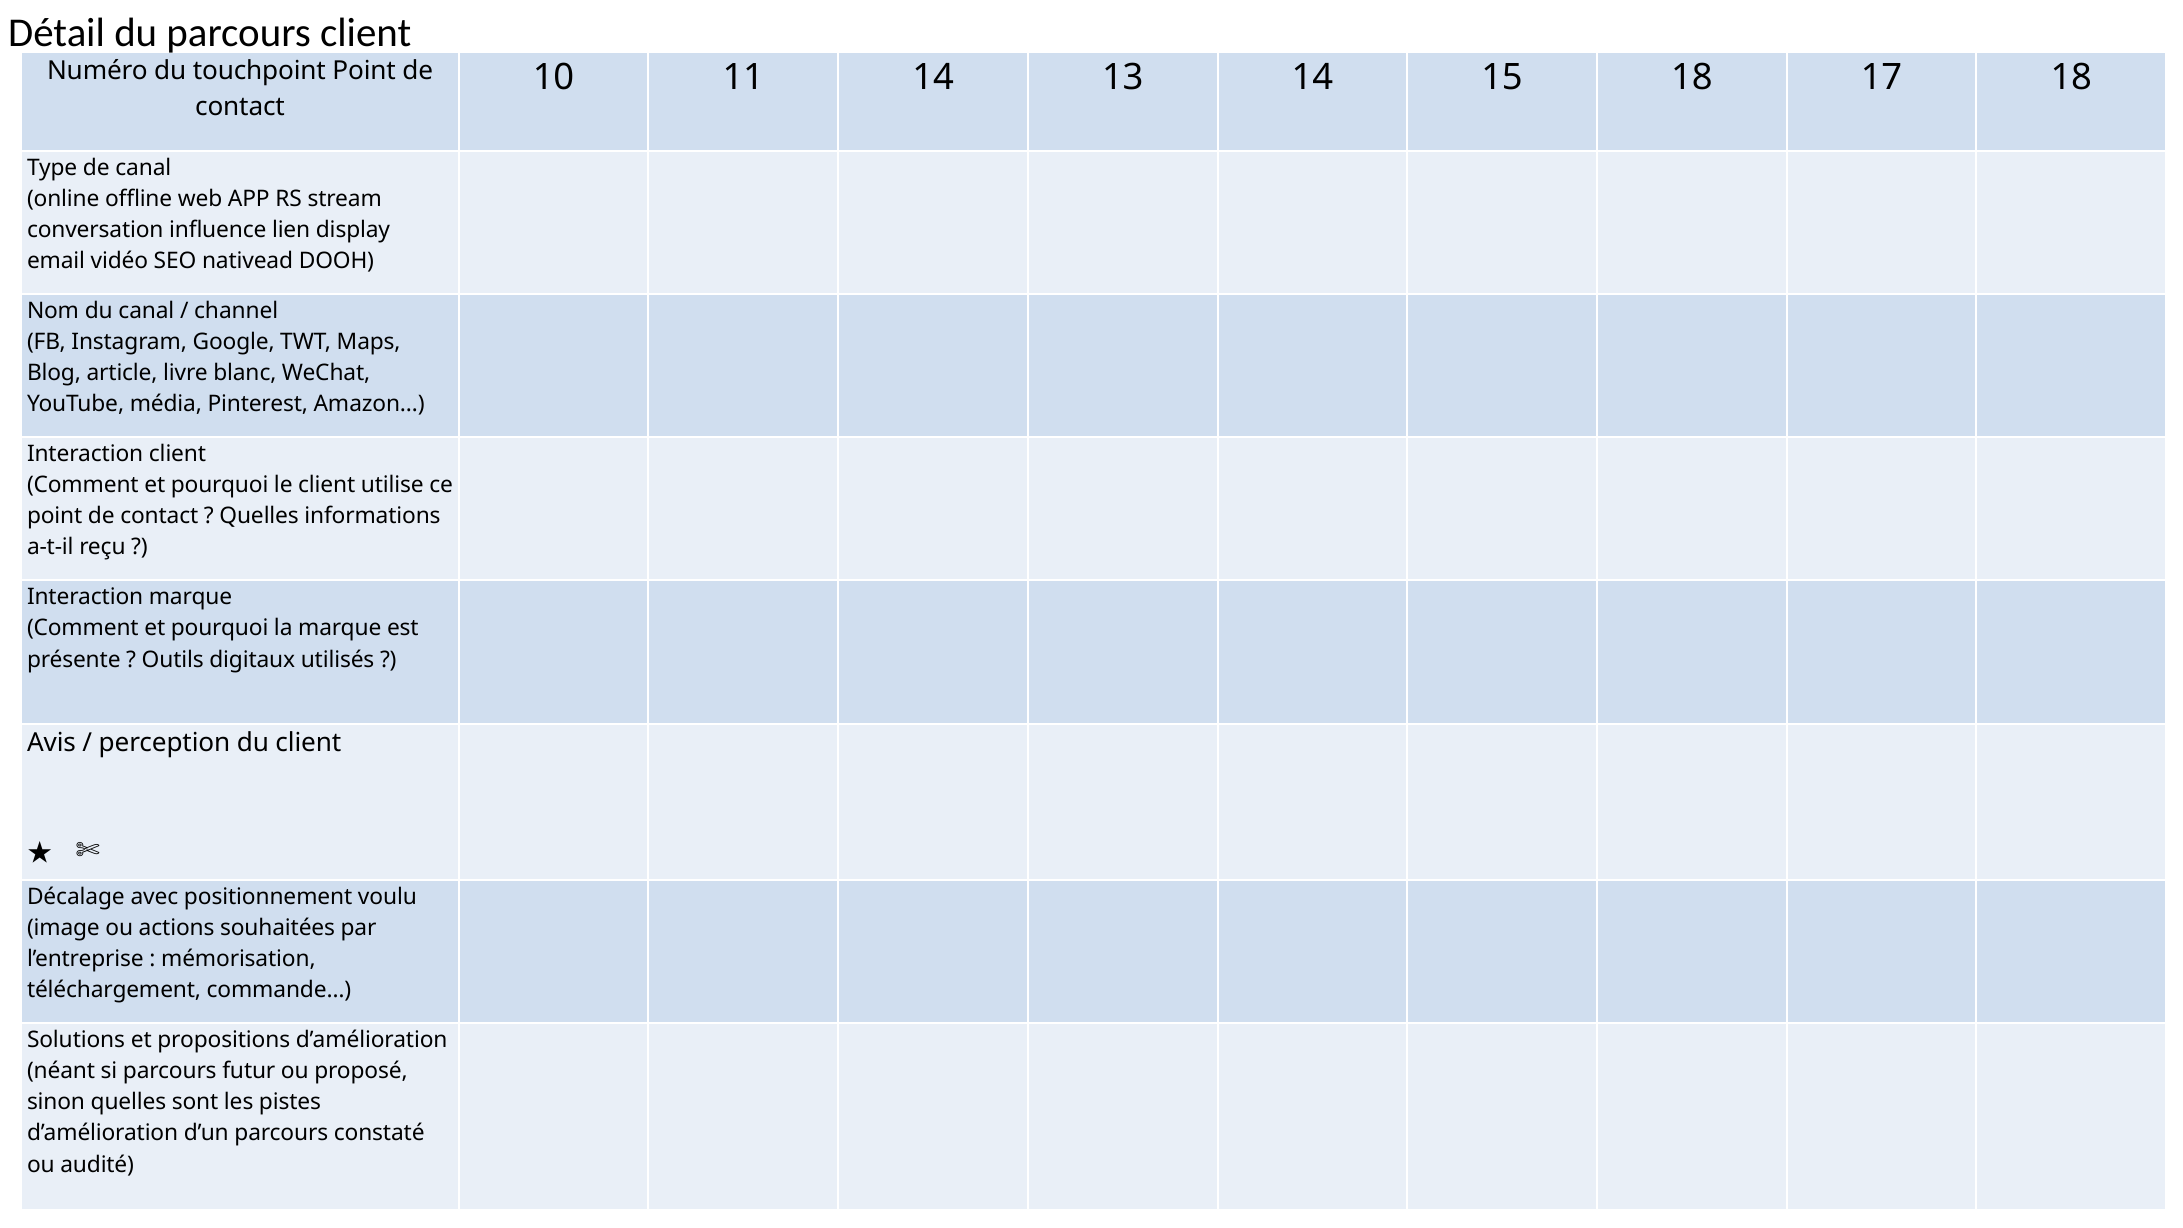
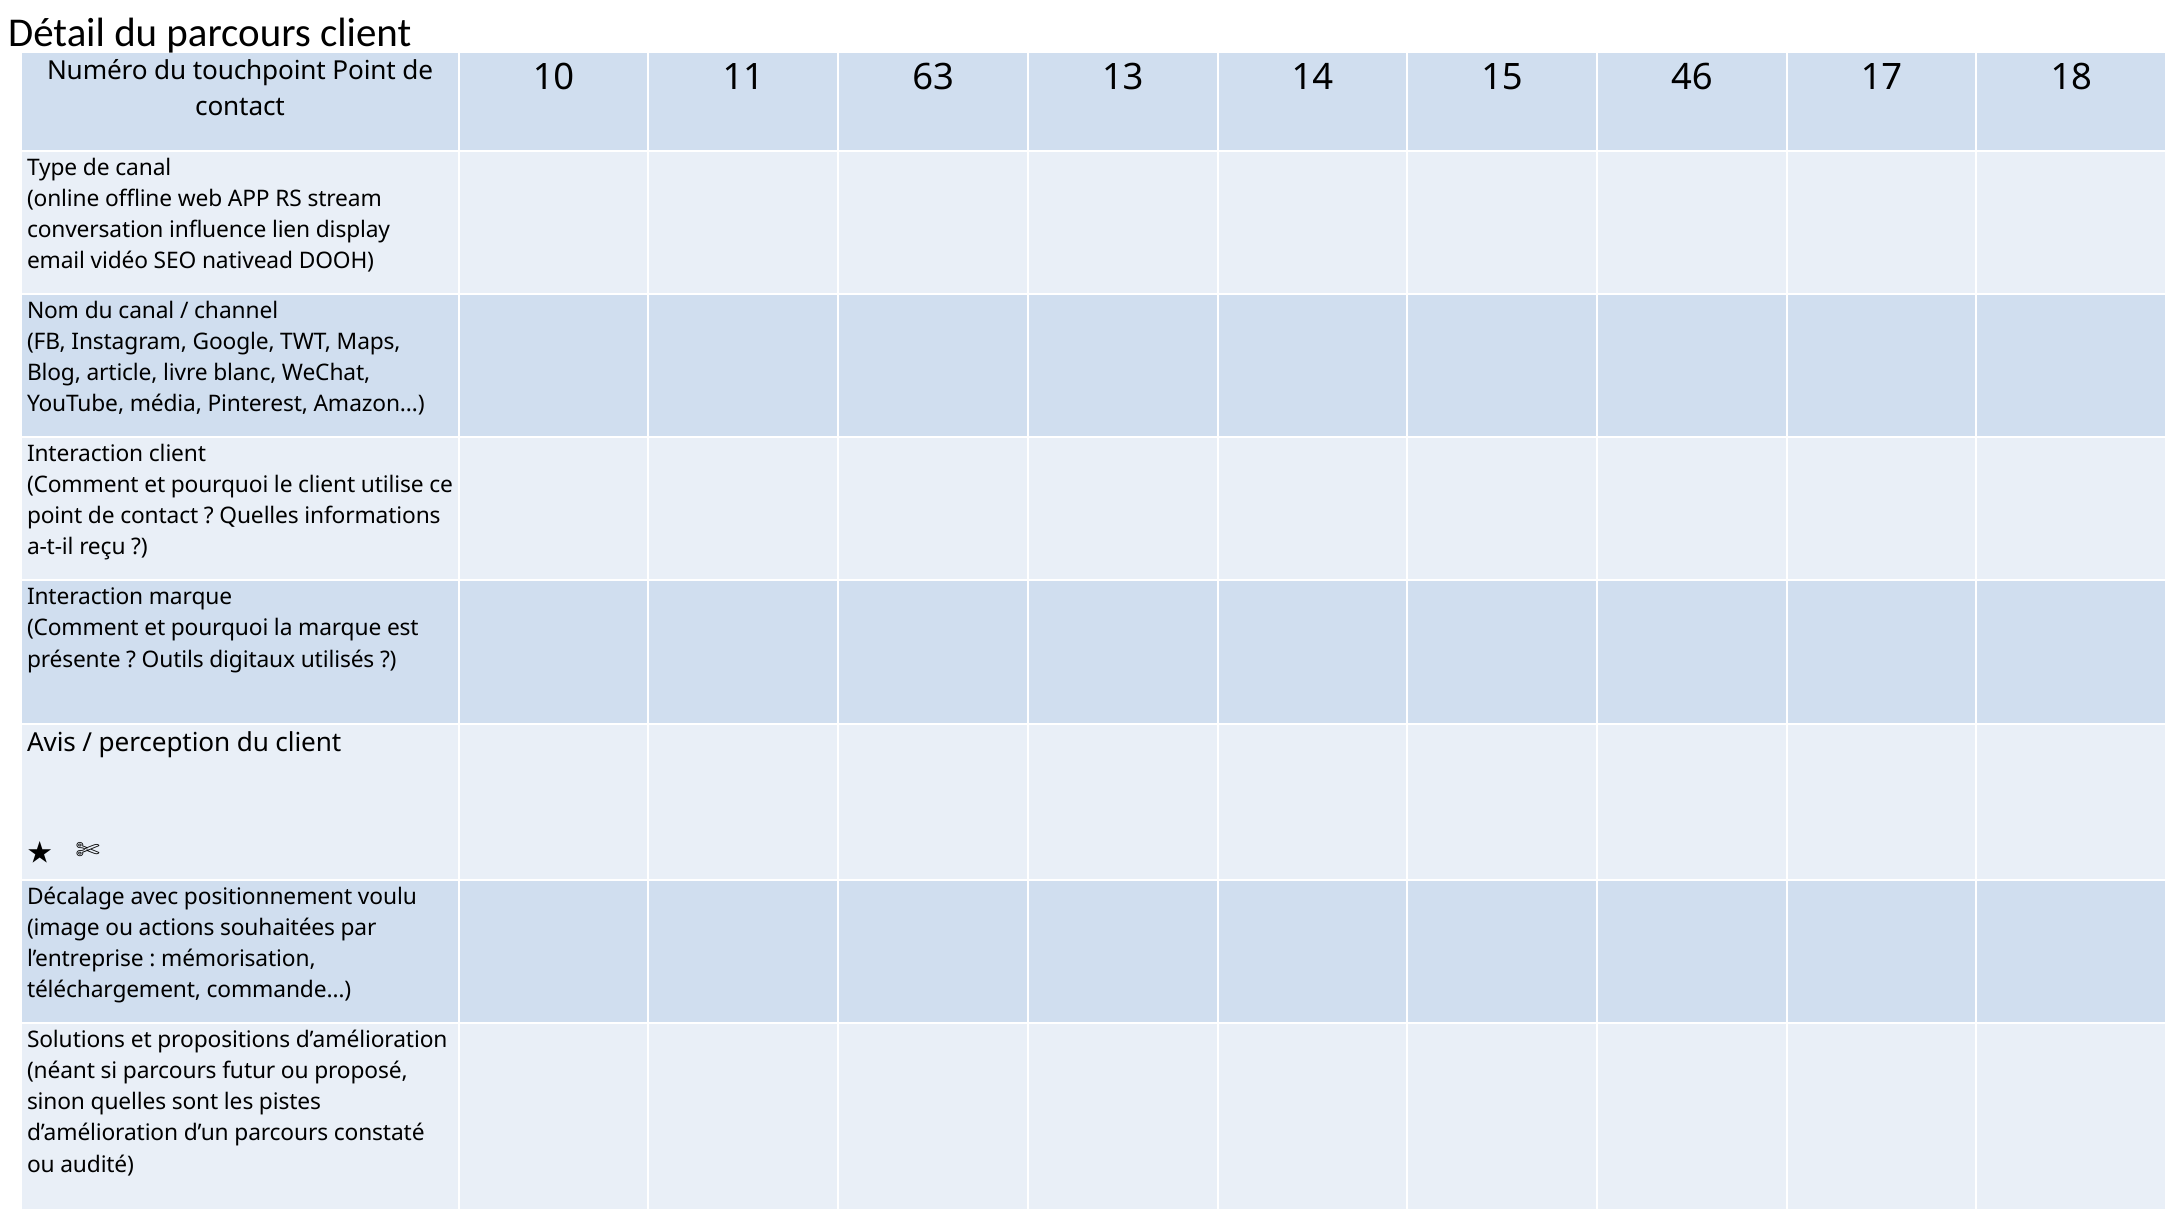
11 14: 14 -> 63 (933, 77)
15 18: 18 -> 46 (1692, 77)
